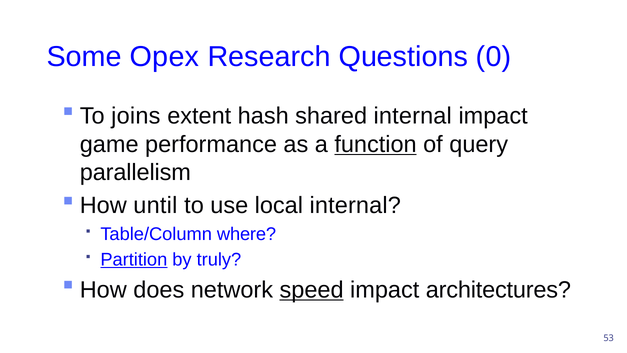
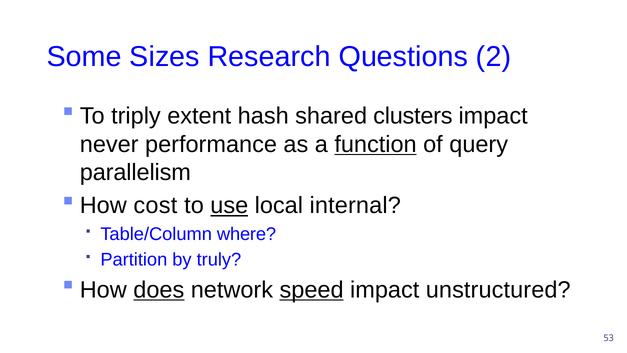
Opex: Opex -> Sizes (165, 57)
0: 0 -> 2 (494, 57)
joins: joins -> triply (136, 116)
shared internal: internal -> clusters (413, 116)
game: game -> never (109, 144)
until: until -> cost (155, 205)
use underline: none -> present (229, 205)
Partition underline: present -> none (134, 259)
does underline: none -> present (159, 290)
architectures: architectures -> unstructured (498, 290)
